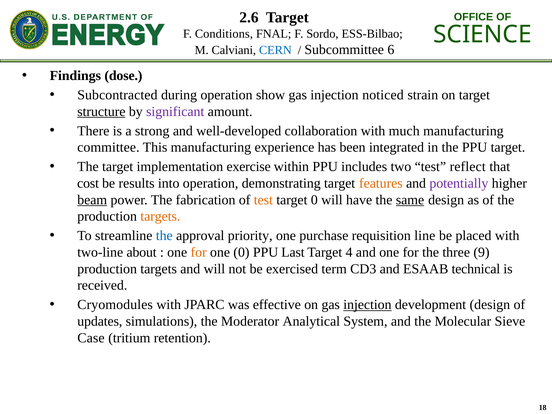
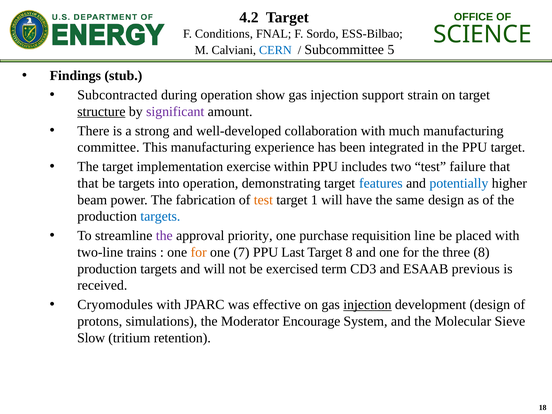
2.6: 2.6 -> 4.2 (249, 17)
6: 6 -> 5 (391, 49)
dose: dose -> stub (123, 76)
noticed: noticed -> support (383, 95)
reflect: reflect -> failure (468, 167)
cost: cost -> that (88, 183)
be results: results -> targets (137, 183)
features colour: orange -> blue (381, 183)
potentially colour: purple -> blue (459, 183)
beam underline: present -> none (92, 200)
target 0: 0 -> 1 (314, 200)
same underline: present -> none (410, 200)
targets colour: orange -> blue (160, 216)
the colour: blue -> purple (164, 236)
about: about -> trains (142, 252)
one 0: 0 -> 7 (241, 252)
Target 4: 4 -> 8 (349, 252)
three 9: 9 -> 8 (481, 252)
technical: technical -> previous (476, 269)
updates: updates -> protons (100, 321)
Analytical: Analytical -> Encourage (311, 321)
Case: Case -> Slow (91, 338)
